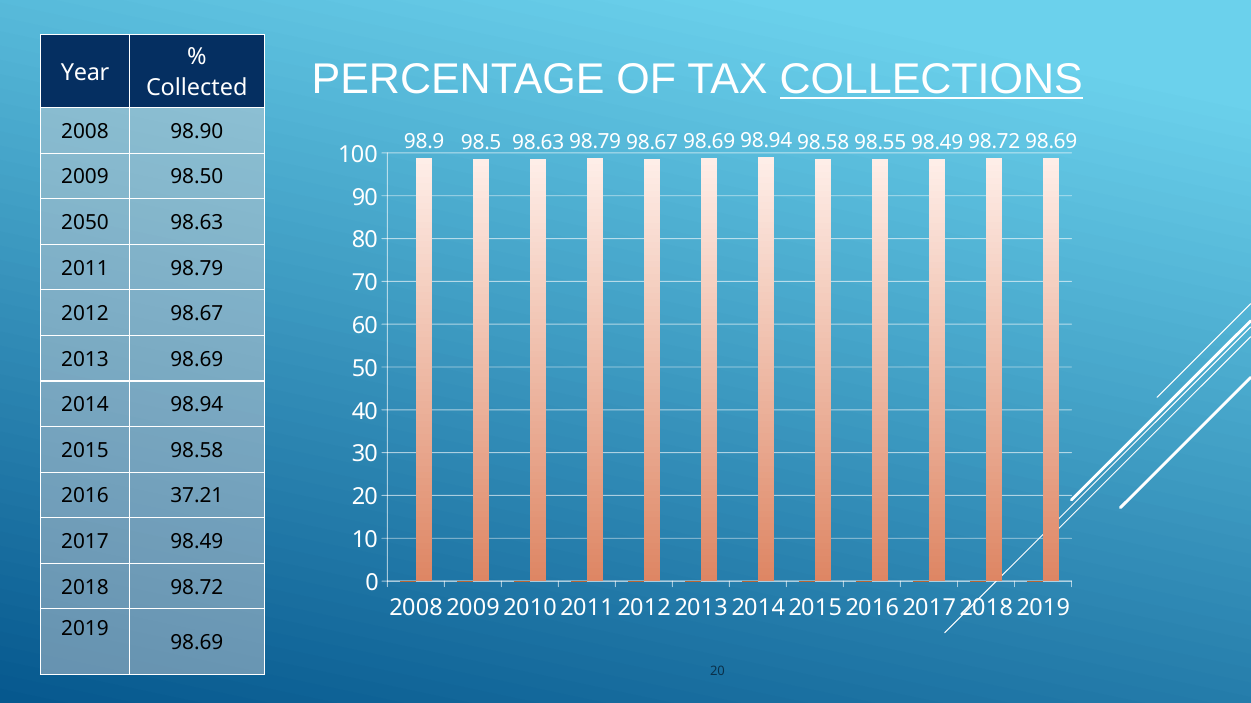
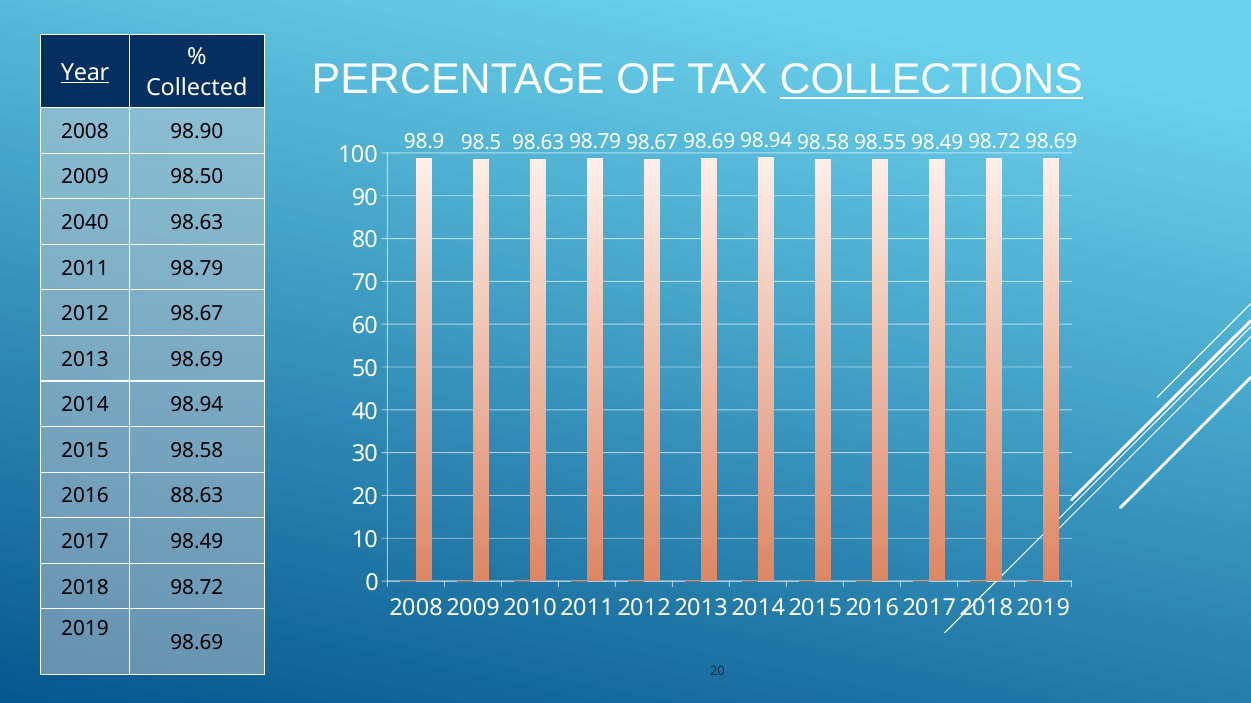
Year underline: none -> present (85, 72)
2050: 2050 -> 2040 (85, 223)
37.21: 37.21 -> 88.63 (197, 497)
